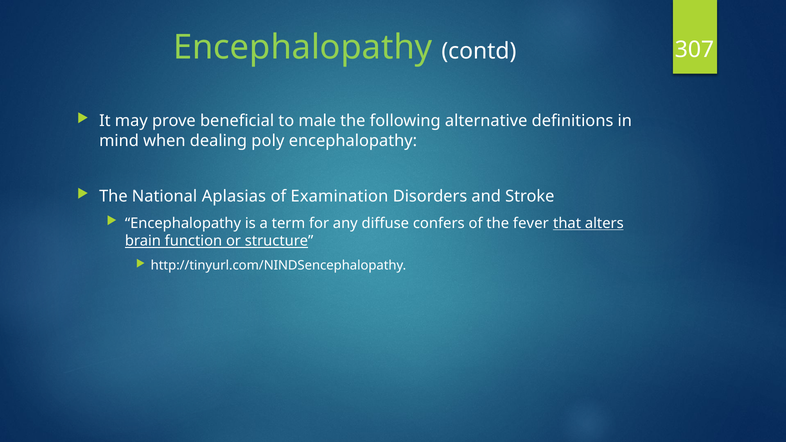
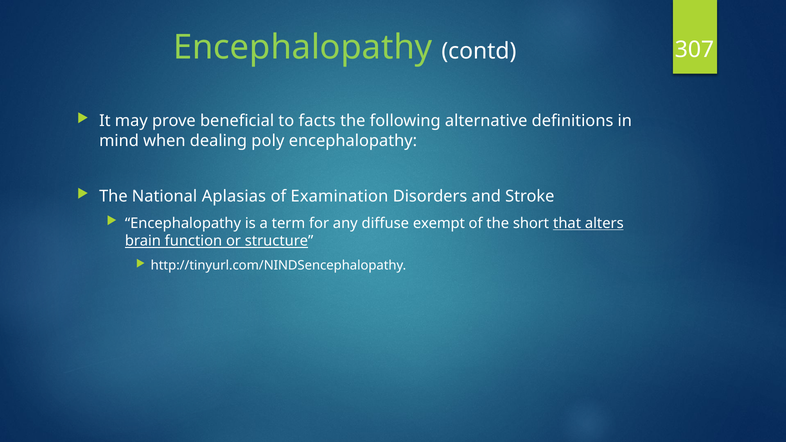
male: male -> facts (317, 121)
confers: confers -> exempt (439, 223)
fever: fever -> short (531, 223)
